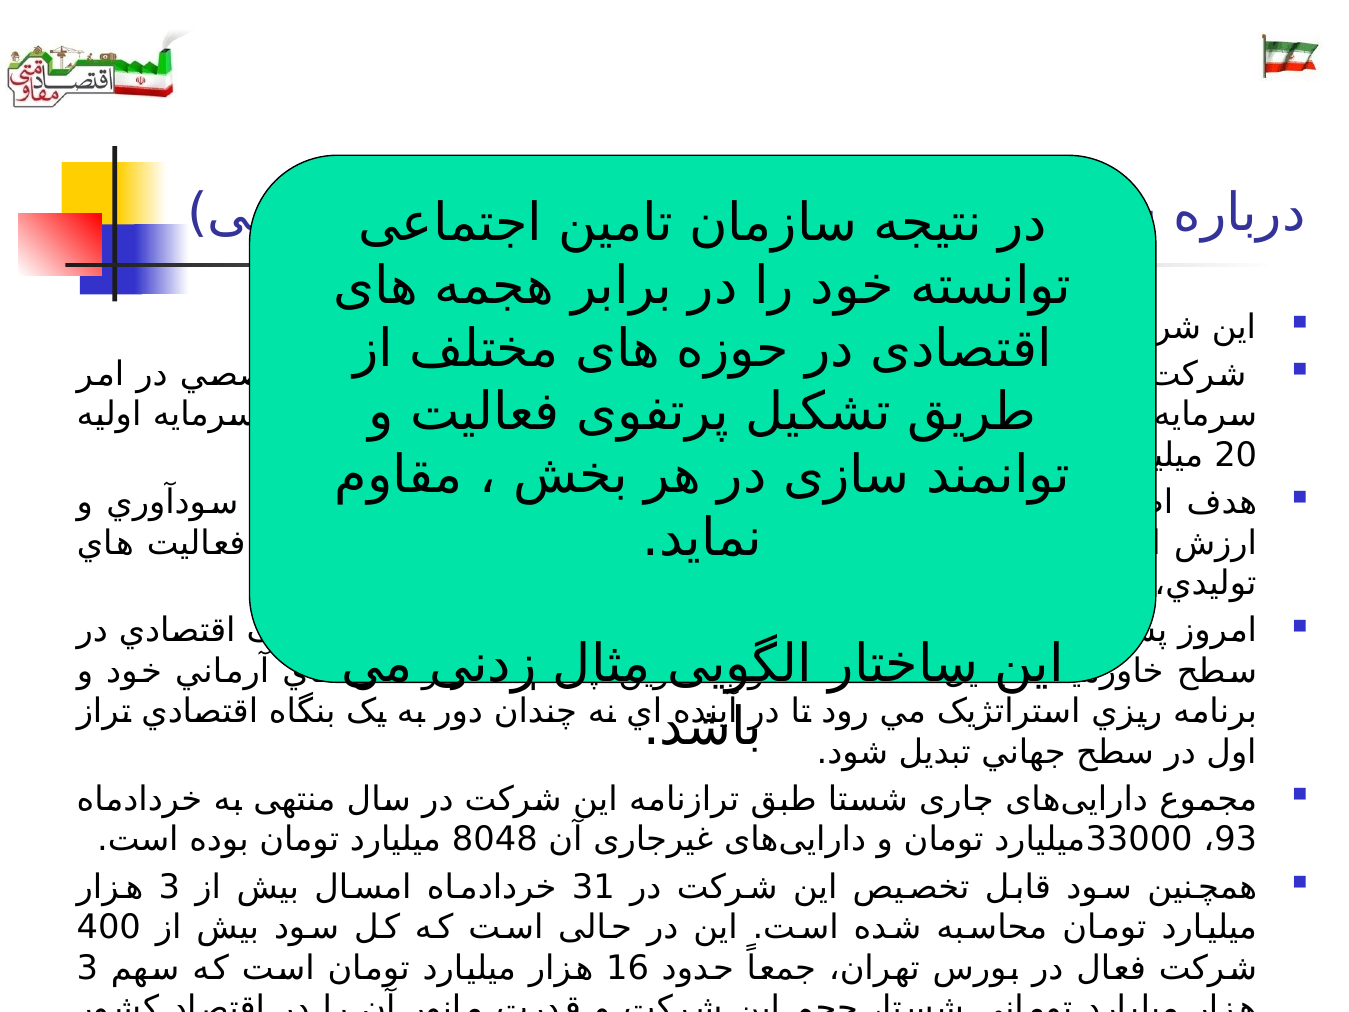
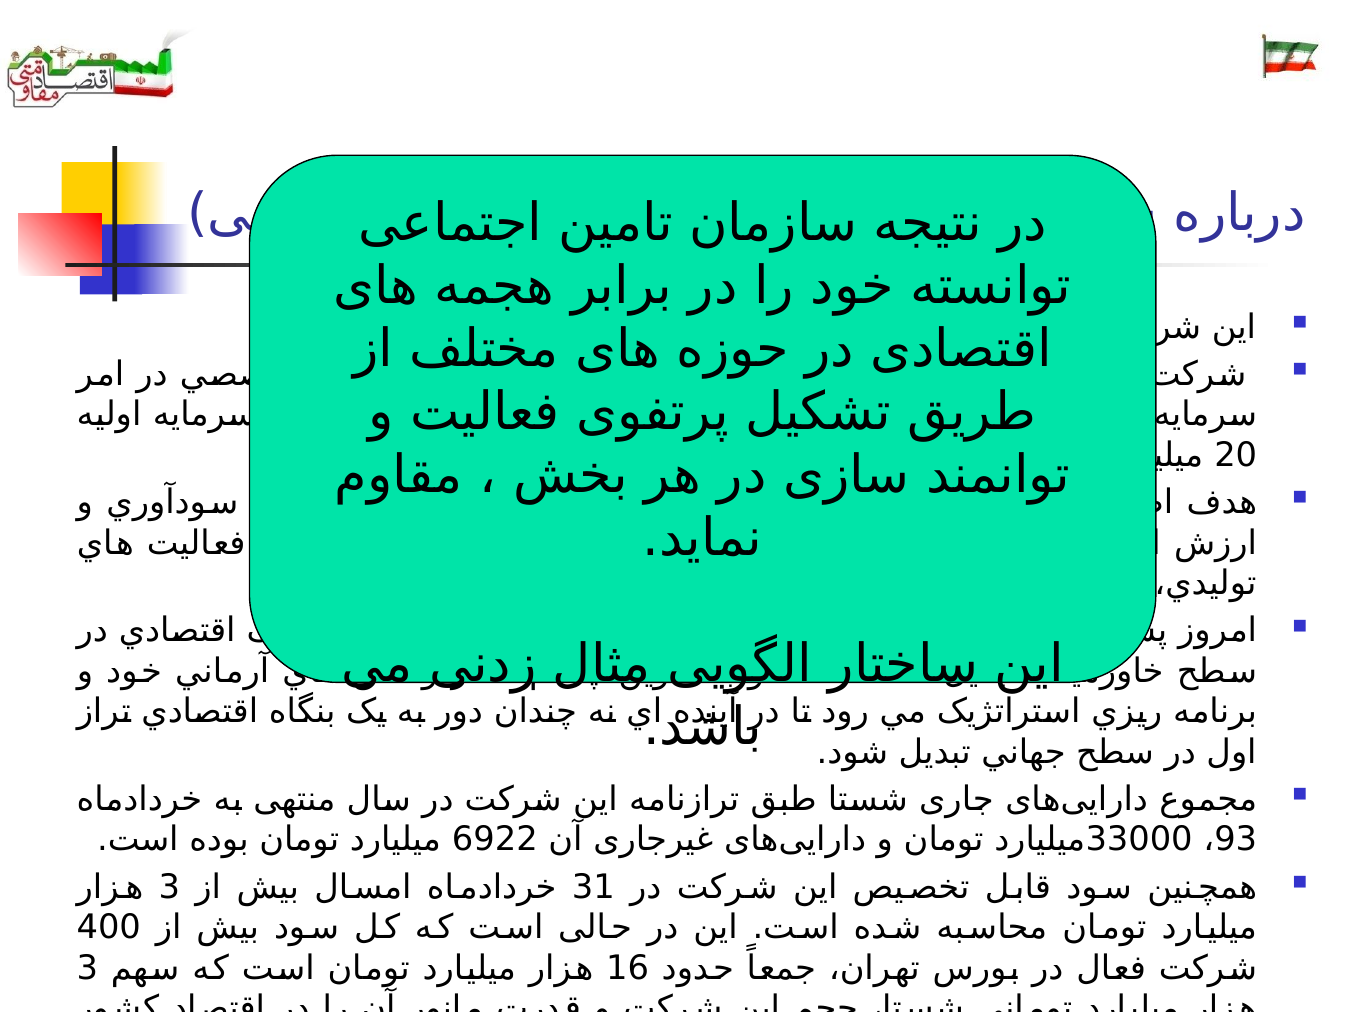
8048: 8048 -> 6922 (495, 840)
